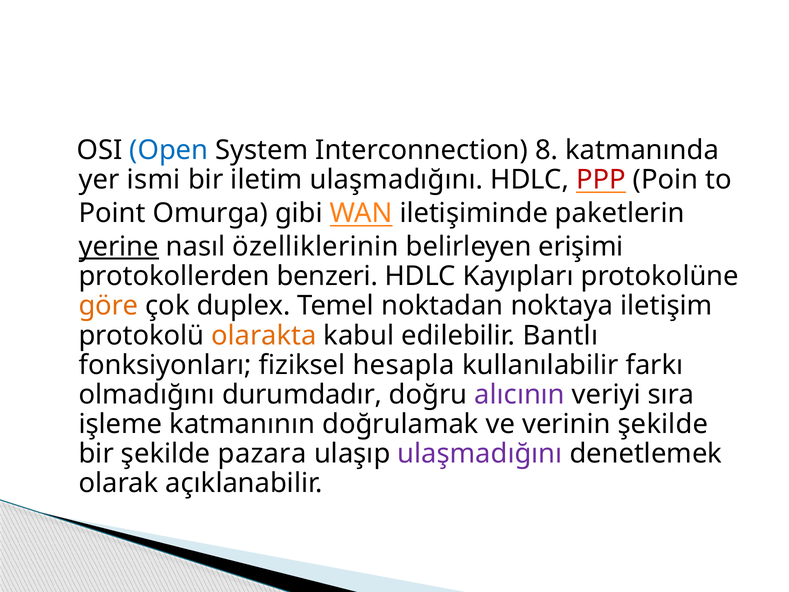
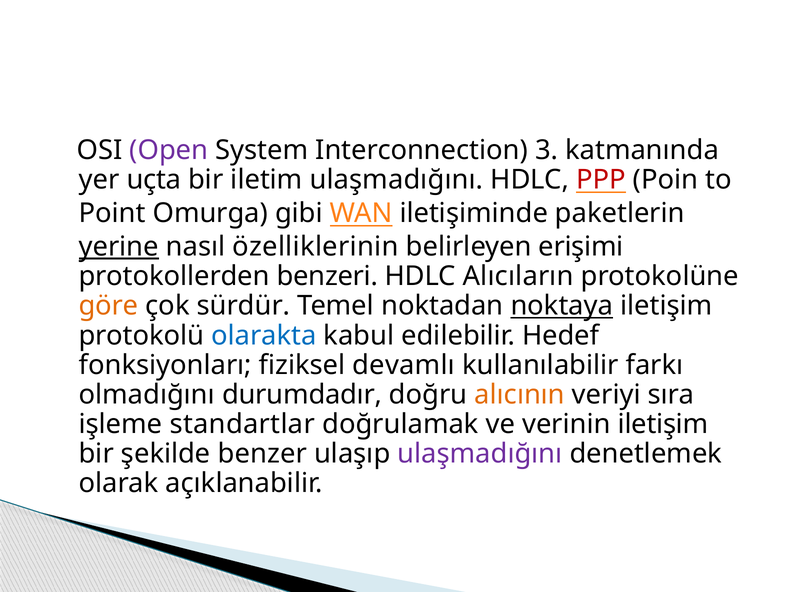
Open colour: blue -> purple (169, 150)
8: 8 -> 3 (547, 150)
ismi: ismi -> uçta (154, 180)
Kayıpları: Kayıpları -> Alıcıların (518, 276)
duplex: duplex -> sürdür (243, 306)
noktaya underline: none -> present (562, 306)
olarakta colour: orange -> blue (264, 335)
Bantlı: Bantlı -> Hedef (561, 335)
hesapla: hesapla -> devamlı (404, 365)
alıcının colour: purple -> orange (520, 394)
katmanının: katmanının -> standartlar (242, 424)
verinin şekilde: şekilde -> iletişim (663, 424)
pazara: pazara -> benzer (262, 454)
